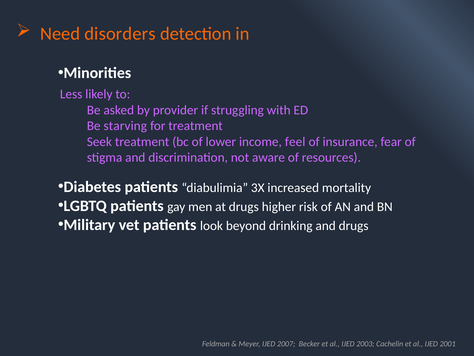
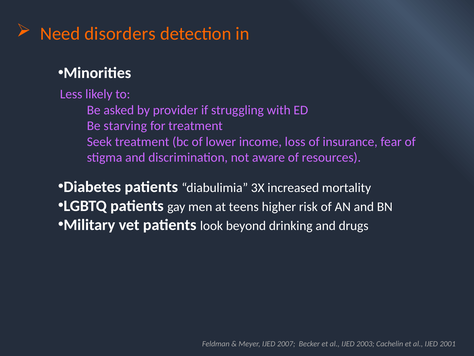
feel: feel -> loss (295, 142)
at drugs: drugs -> teens (244, 207)
